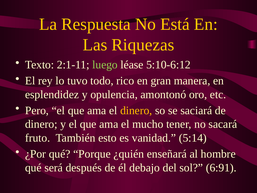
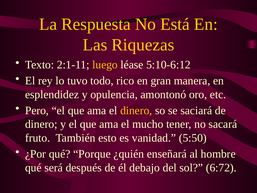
luego colour: light green -> yellow (105, 65)
5:14: 5:14 -> 5:50 (193, 138)
6:91: 6:91 -> 6:72 (221, 167)
